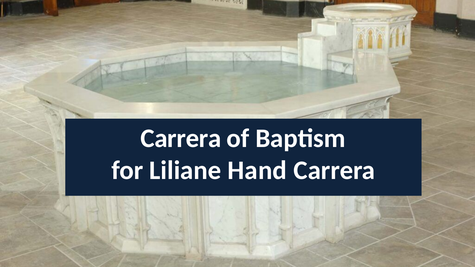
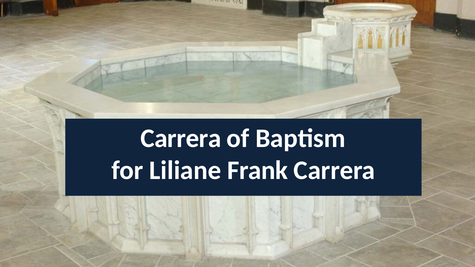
Hand: Hand -> Frank (258, 170)
